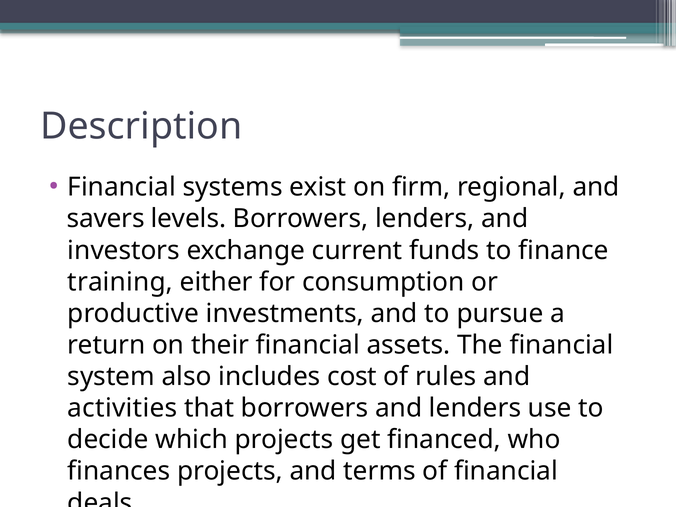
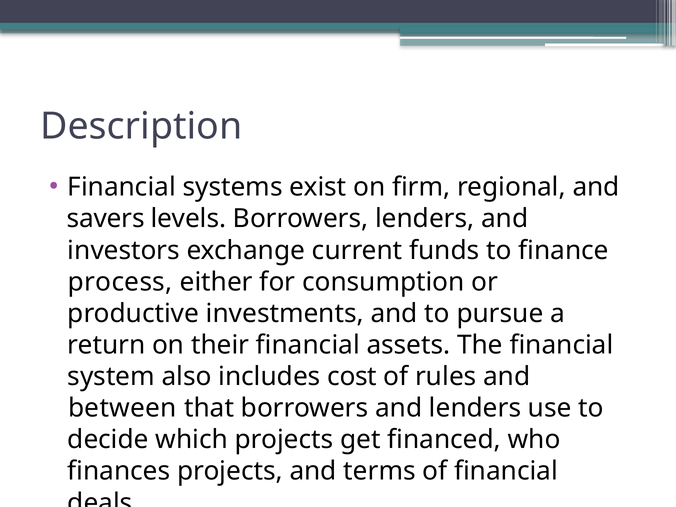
training: training -> process (120, 282)
activities: activities -> between (122, 408)
